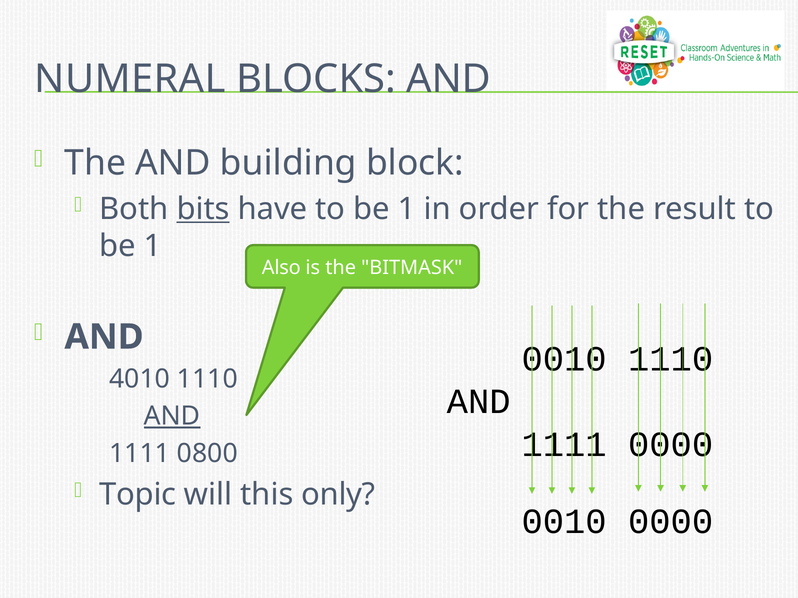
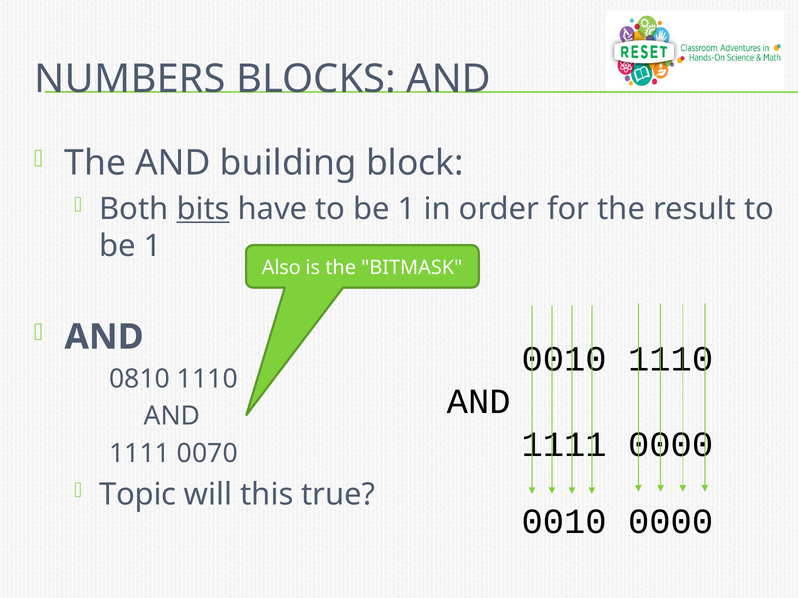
NUMERAL: NUMERAL -> NUMBERS (130, 79)
4010: 4010 -> 0810 (140, 379)
AND underline: present -> none (172, 416)
0800: 0800 -> 0070 (207, 454)
only: only -> true (338, 495)
